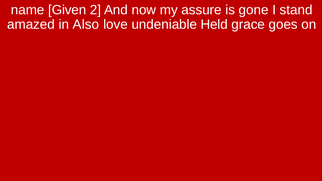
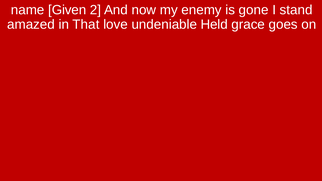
assure: assure -> enemy (202, 10)
Also: Also -> That (86, 24)
